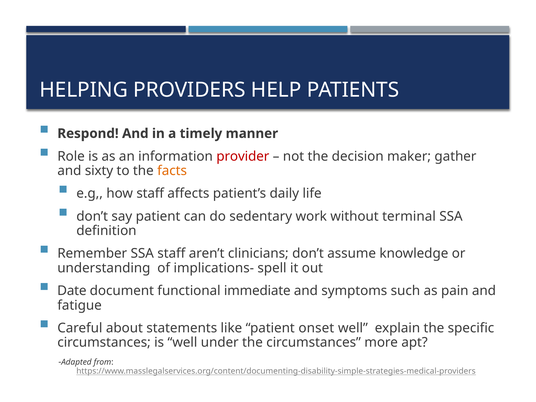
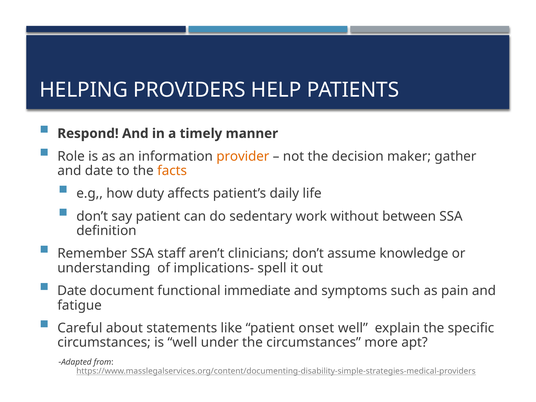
provider colour: red -> orange (243, 156)
and sixty: sixty -> date (99, 171)
how staff: staff -> duty (150, 194)
terminal: terminal -> between (409, 216)
